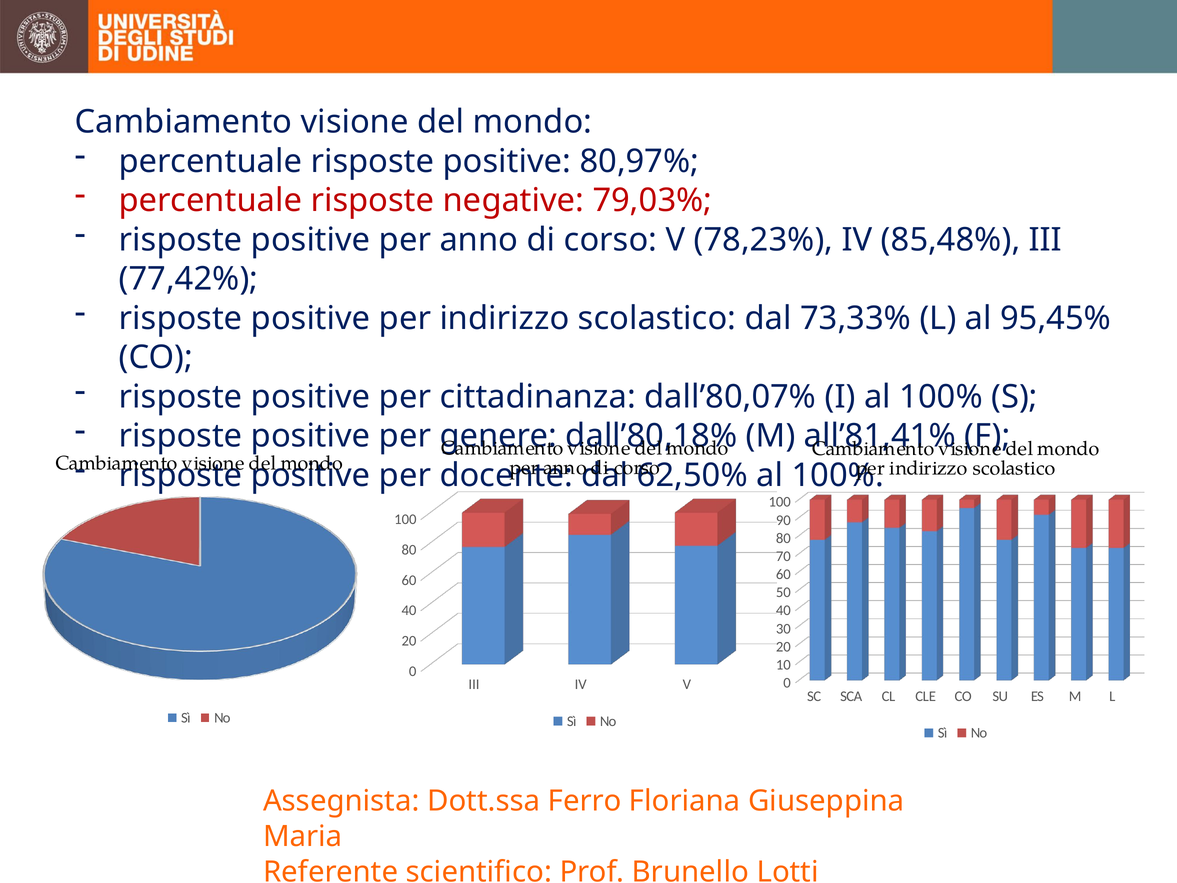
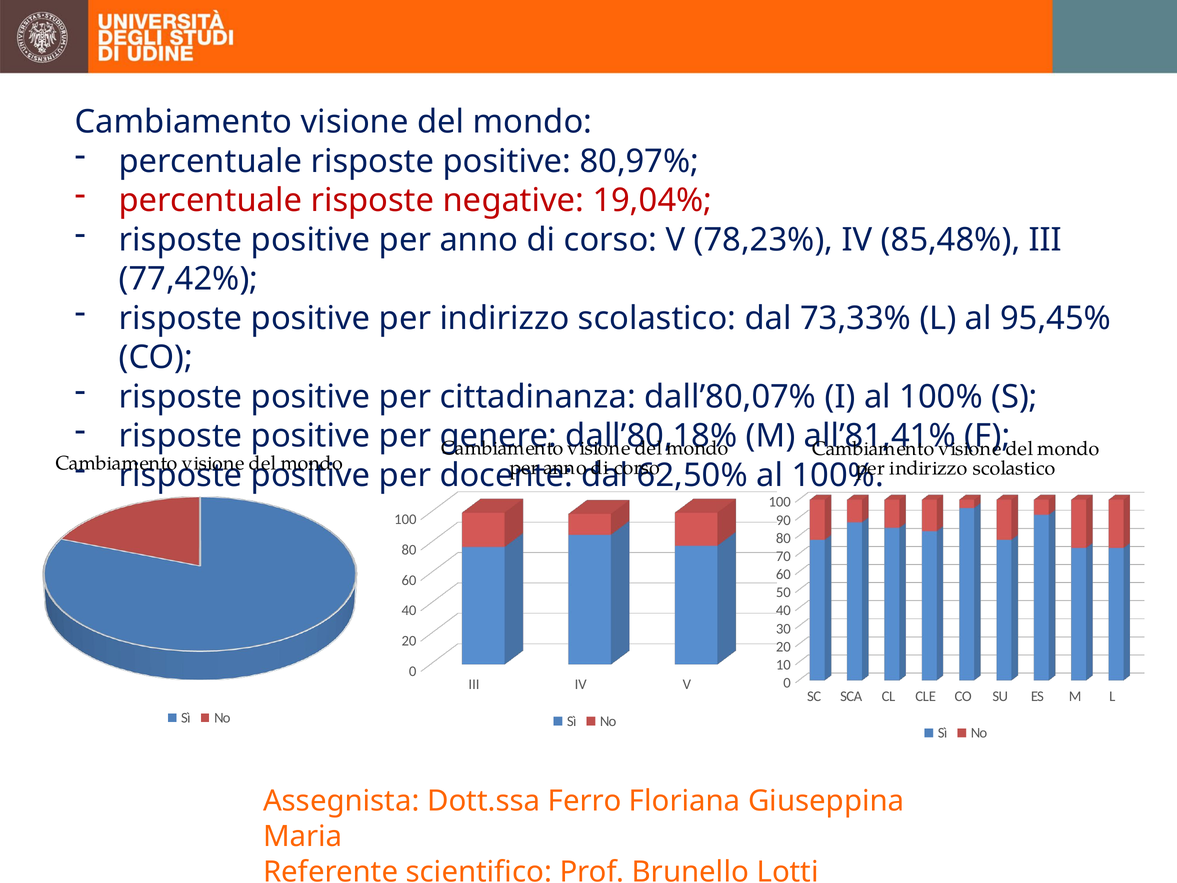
79,03%: 79,03% -> 19,04% (652, 200)
